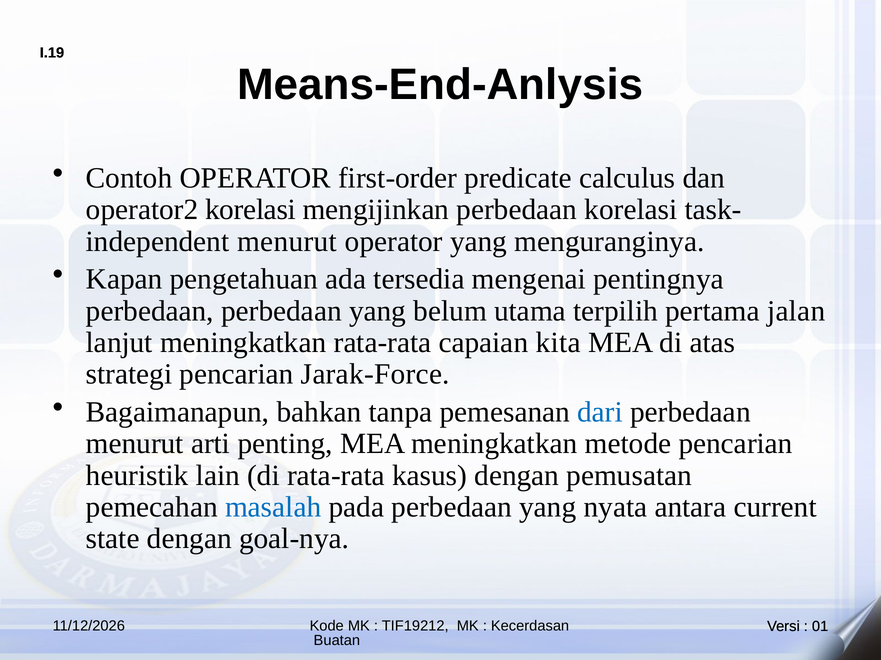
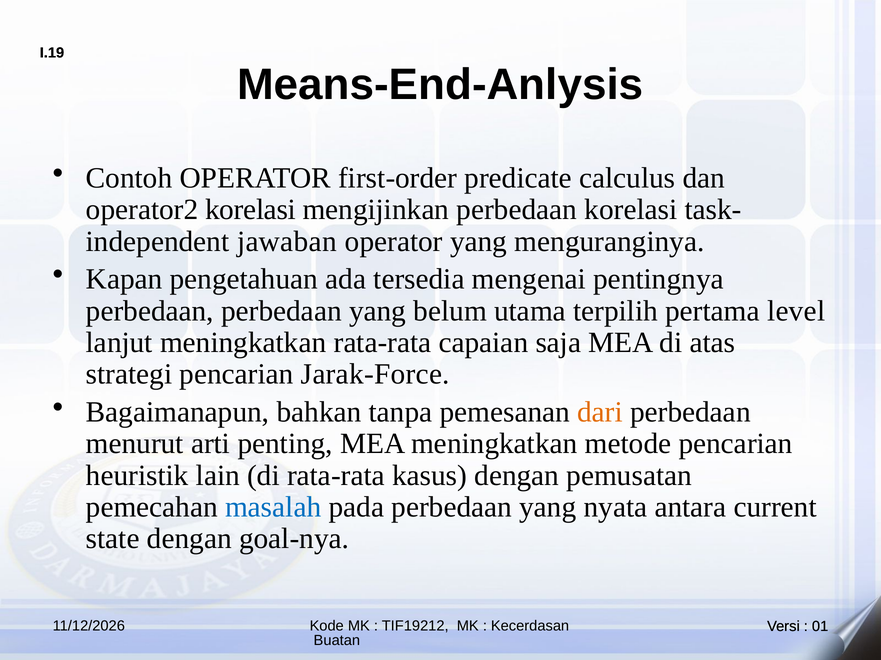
menurut: menurut -> jawaban (287, 242)
jalan: jalan -> level (796, 311)
kita: kita -> saja (558, 343)
dari colour: blue -> orange (600, 413)
